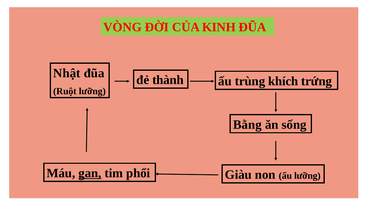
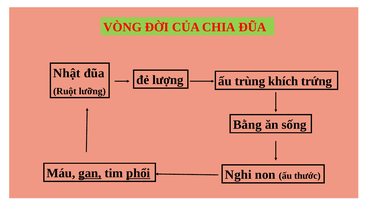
KINH: KINH -> CHIA (219, 27)
thành: thành -> lượng (168, 80)
phổi underline: none -> present (138, 173)
Giàu: Giàu -> Nghi (238, 175)
ấu lưỡng: lưỡng -> thước (307, 176)
